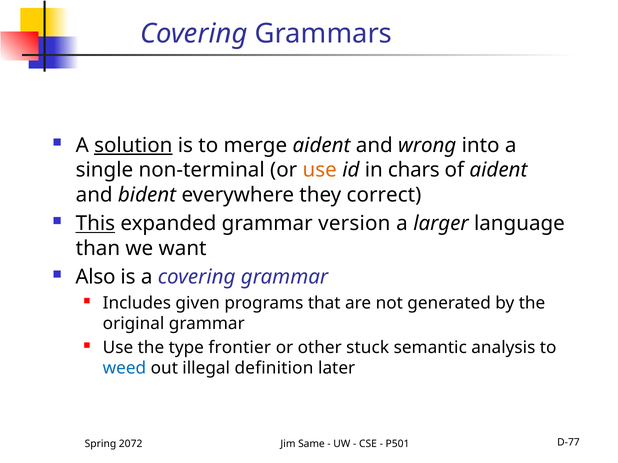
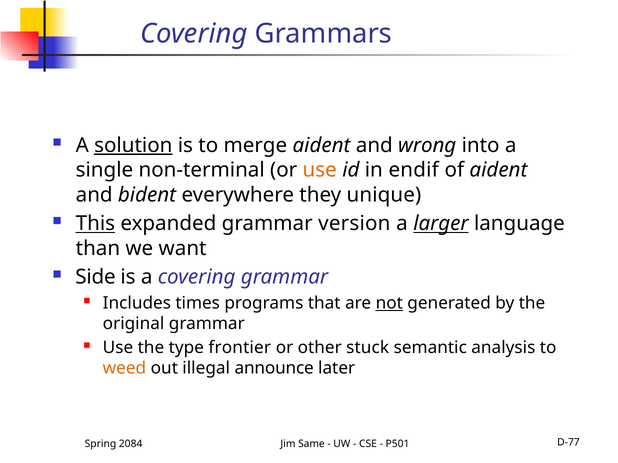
chars: chars -> endif (414, 170)
correct: correct -> unique (384, 195)
larger underline: none -> present (441, 224)
Also: Also -> Side (95, 277)
given: given -> times (198, 303)
not underline: none -> present (389, 303)
weed colour: blue -> orange (124, 369)
definition: definition -> announce (274, 369)
2072: 2072 -> 2084 (131, 444)
